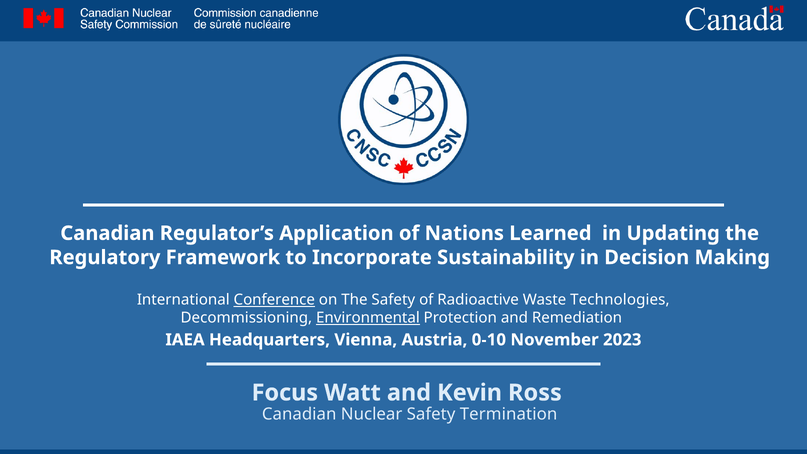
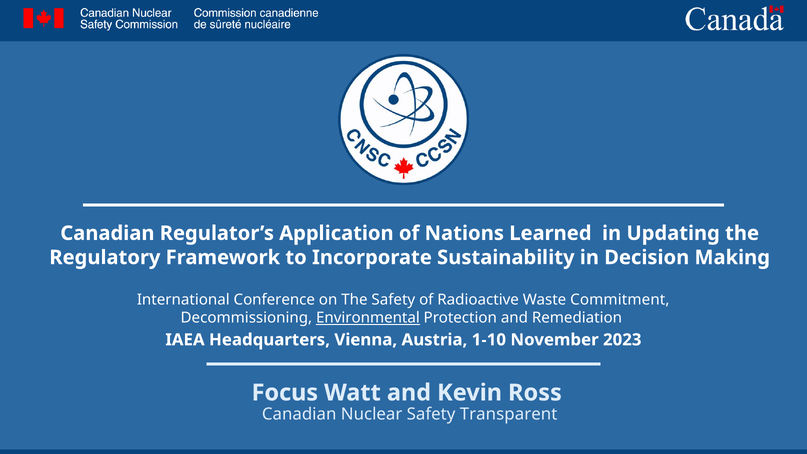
Conference underline: present -> none (274, 300)
Technologies: Technologies -> Commitment (620, 300)
0-10: 0-10 -> 1-10 (489, 340)
Termination: Termination -> Transparent (509, 414)
